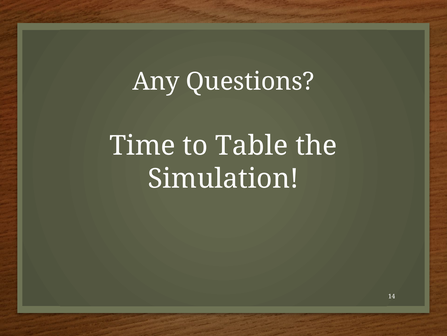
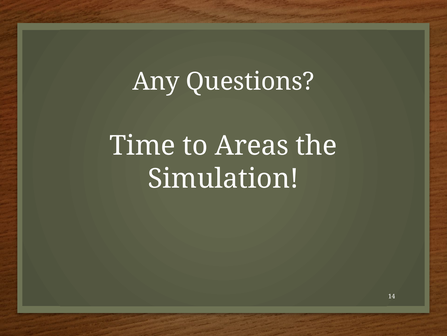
Table: Table -> Areas (252, 146)
